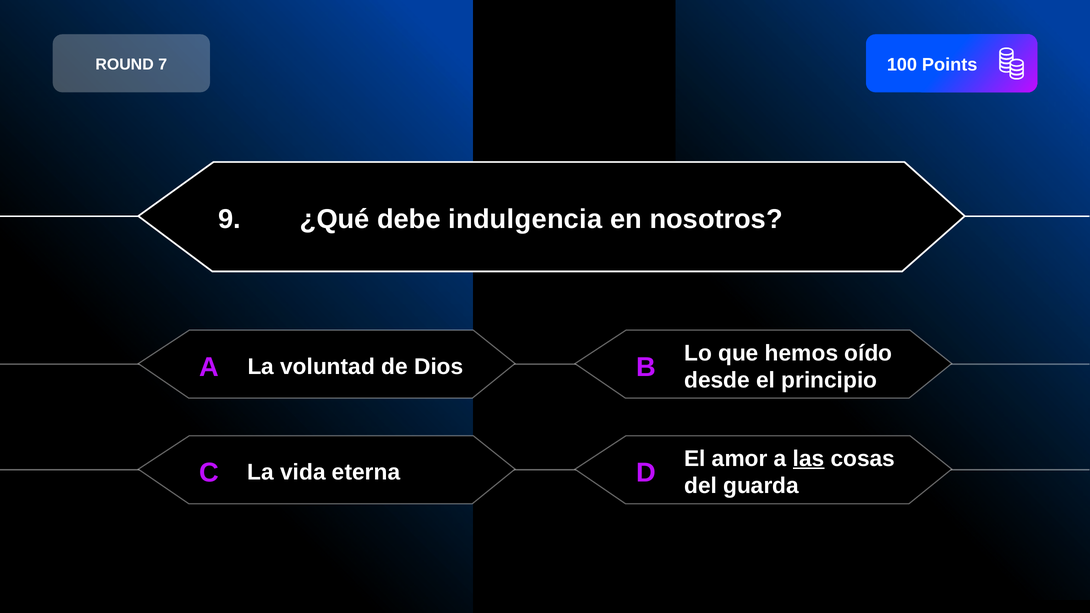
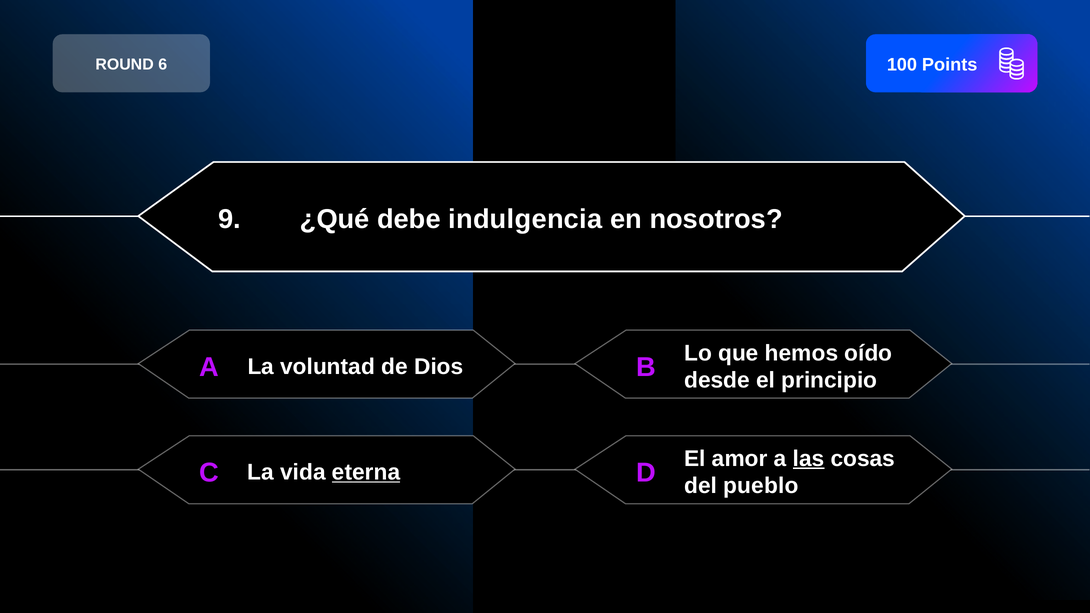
7: 7 -> 6 (163, 64)
eterna underline: none -> present (366, 472)
guarda: guarda -> pueblo (761, 486)
